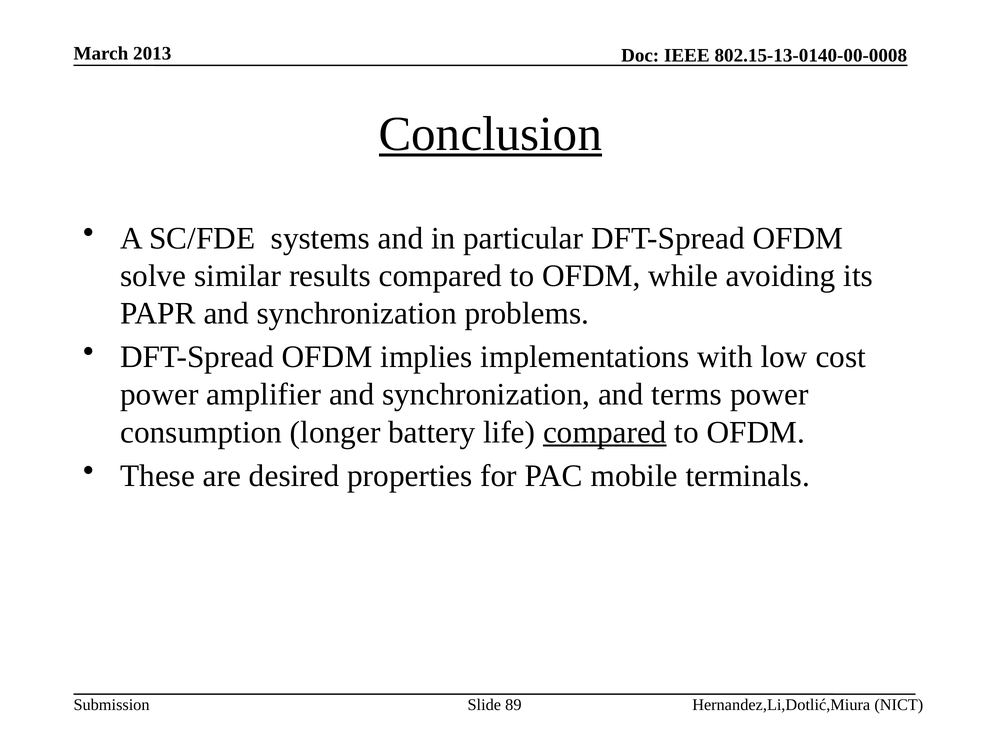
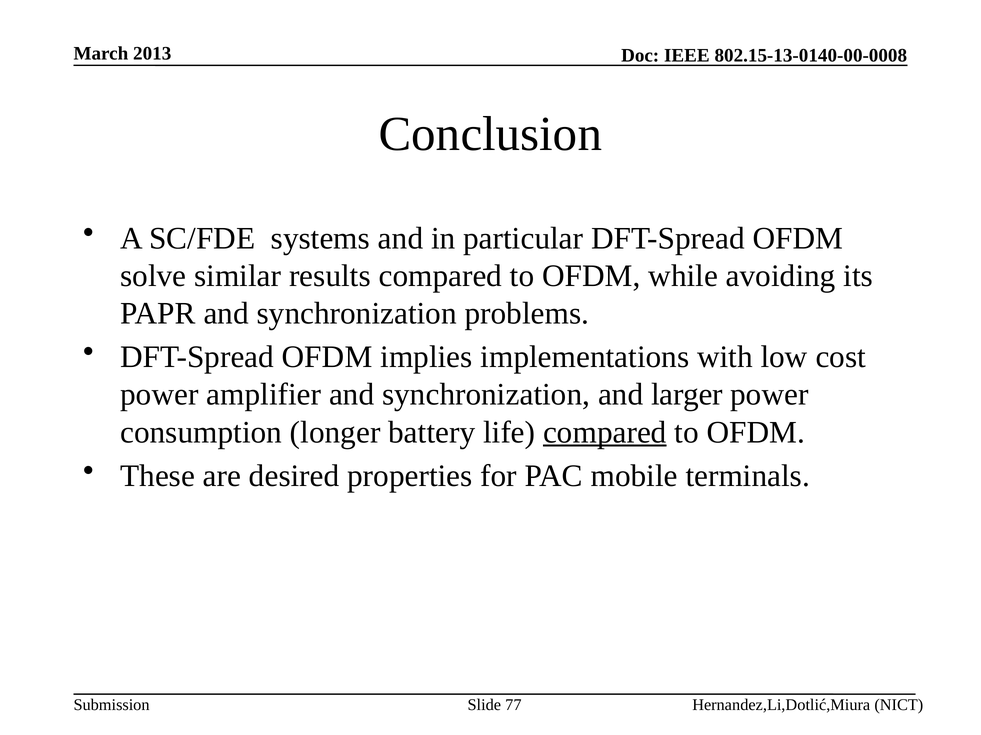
Conclusion underline: present -> none (490, 134)
terms: terms -> larger (687, 395)
89: 89 -> 77 (513, 706)
